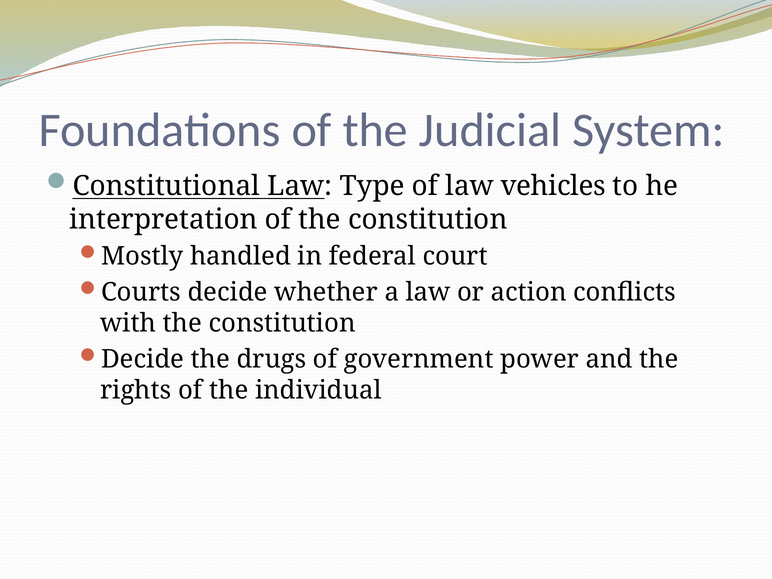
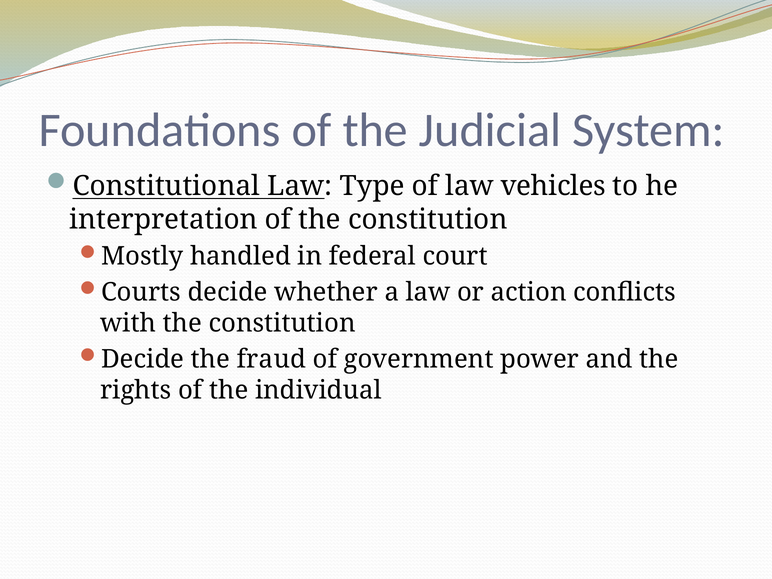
drugs: drugs -> fraud (271, 359)
